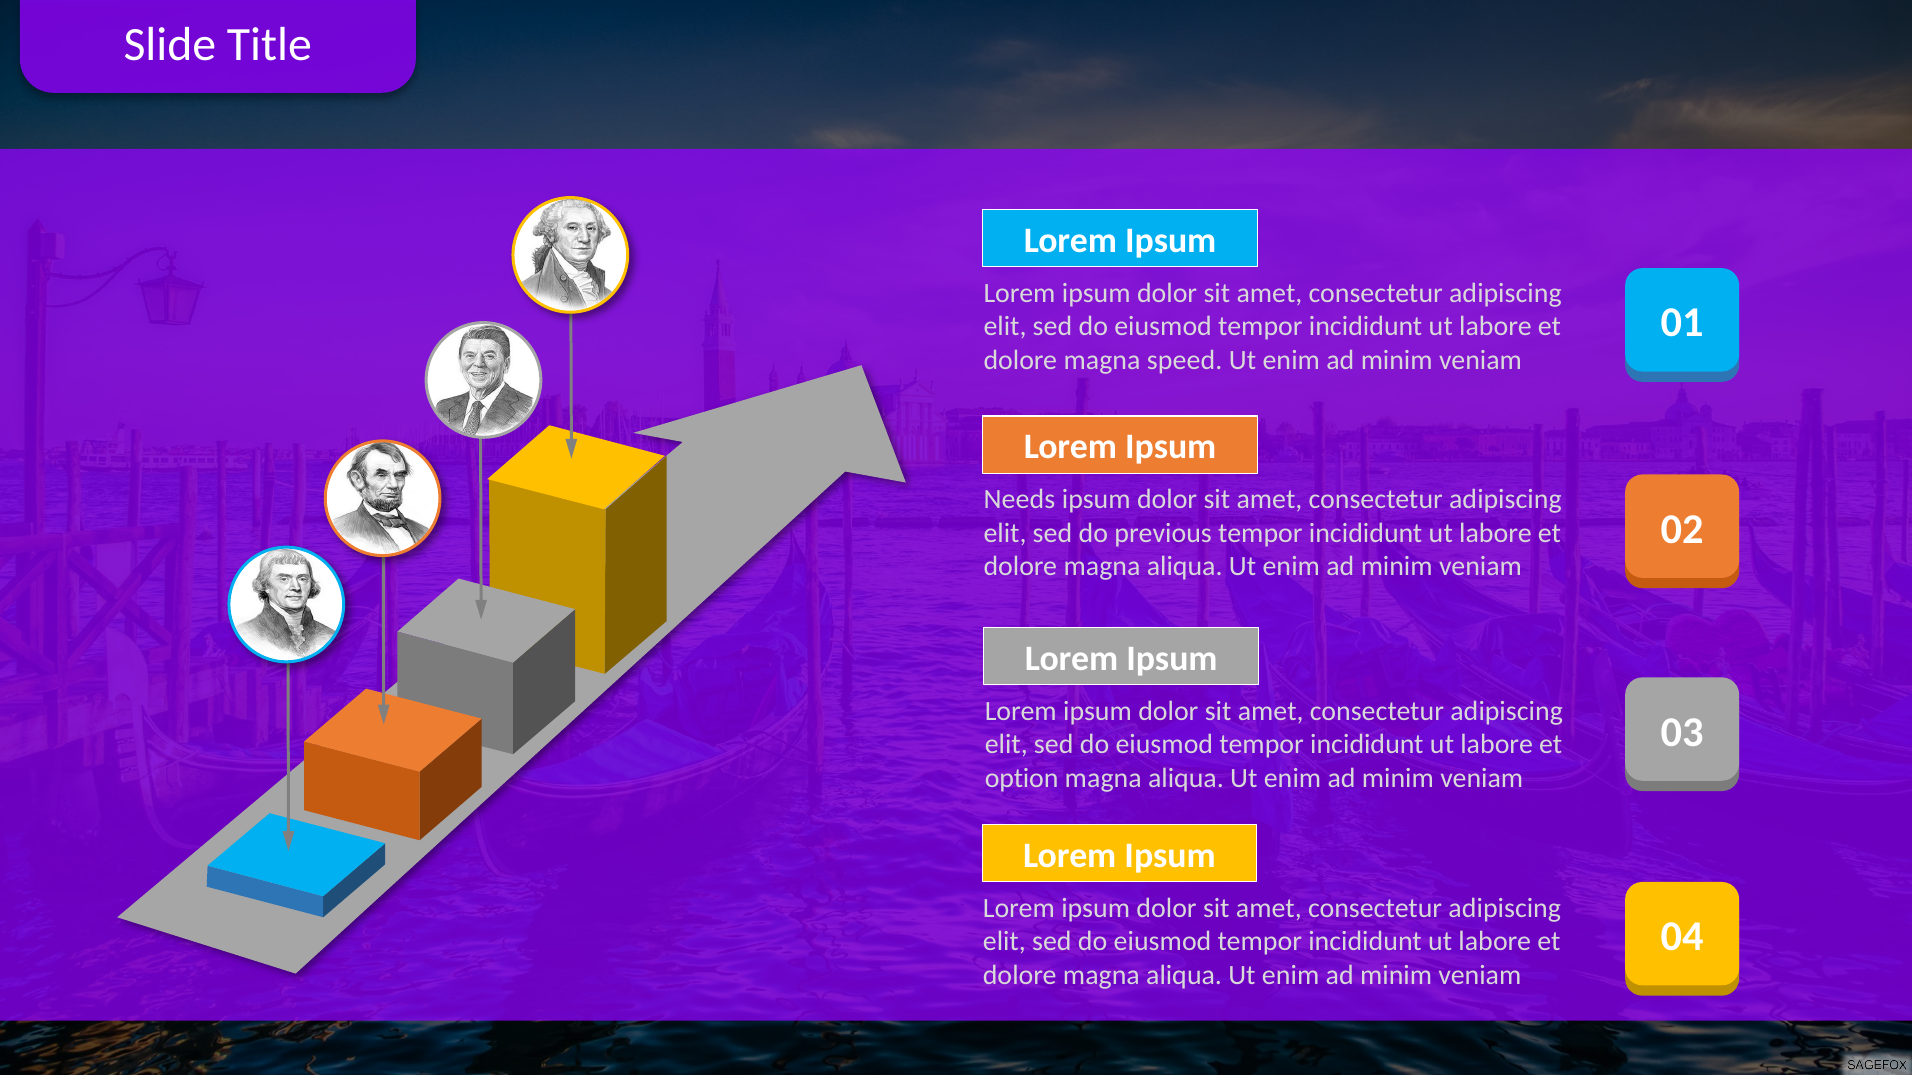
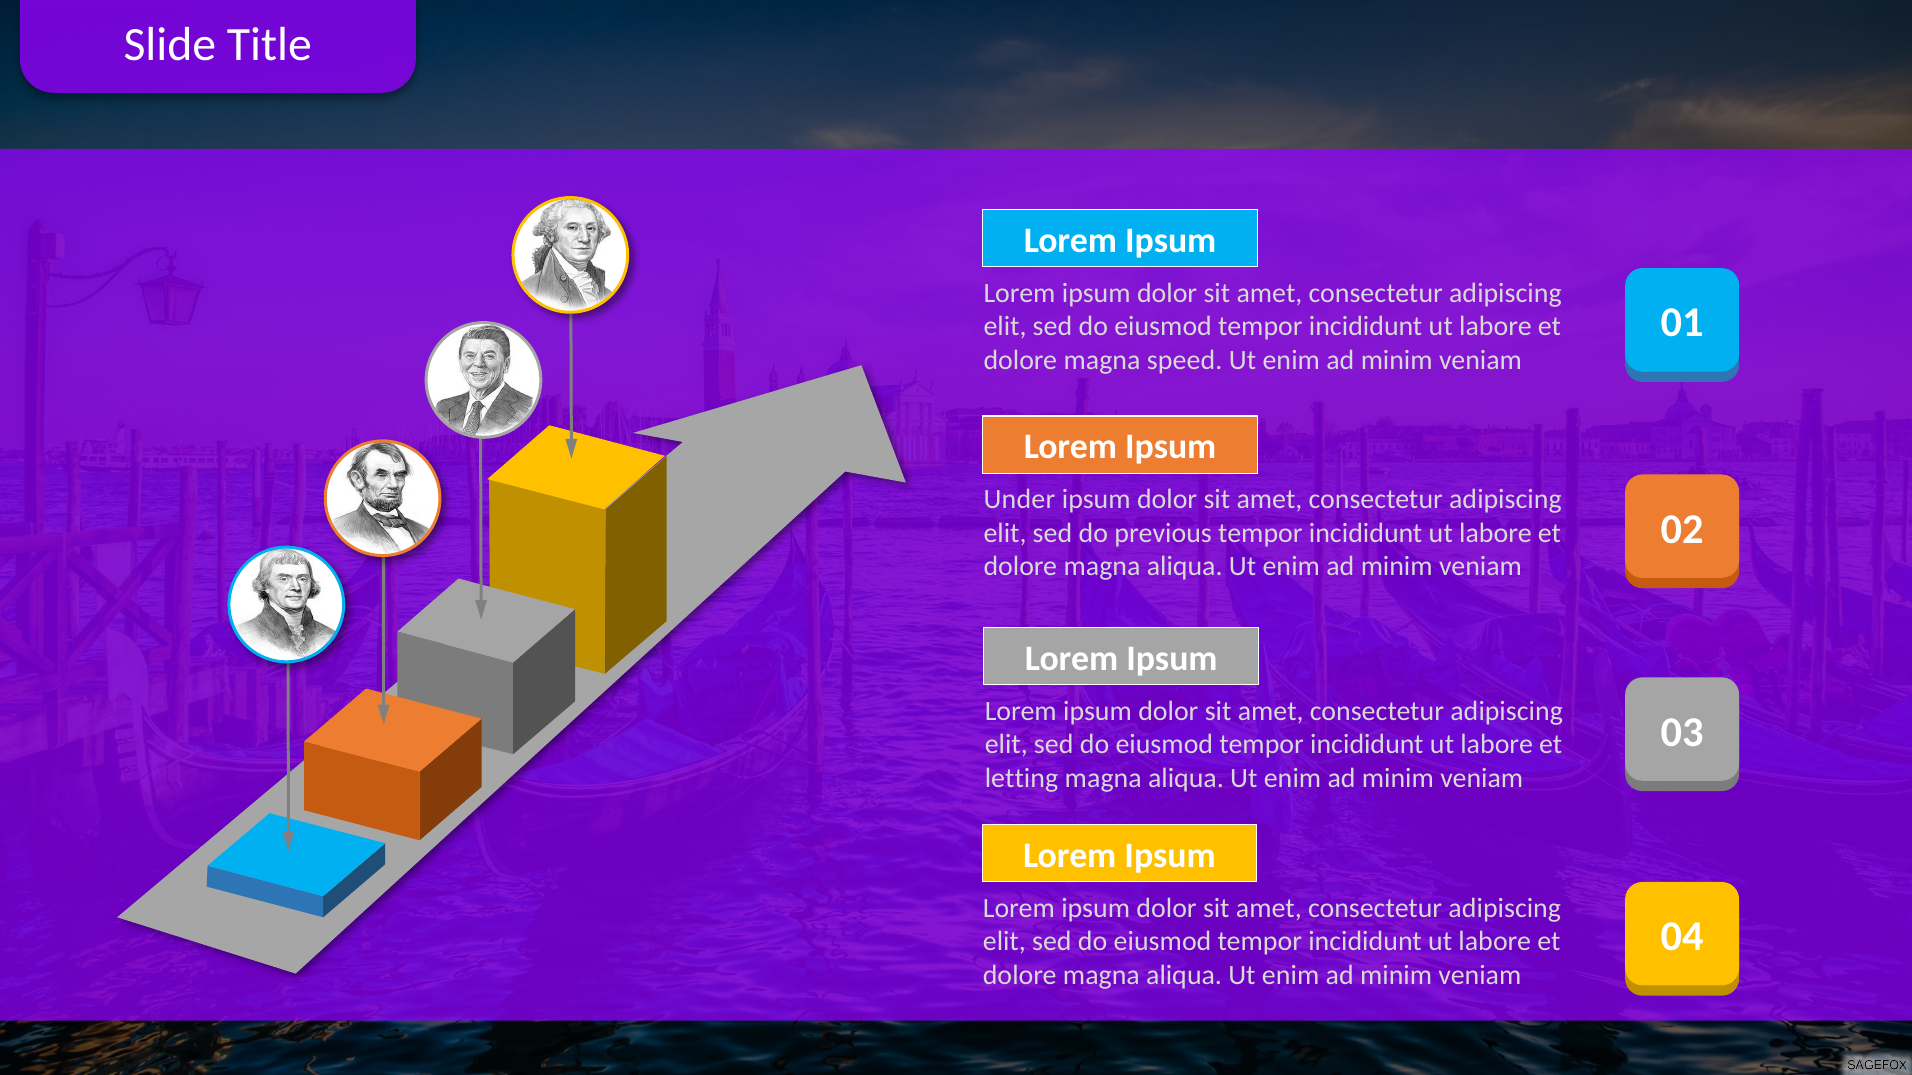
Needs: Needs -> Under (1019, 500)
option: option -> letting (1021, 778)
